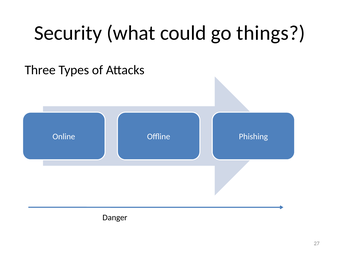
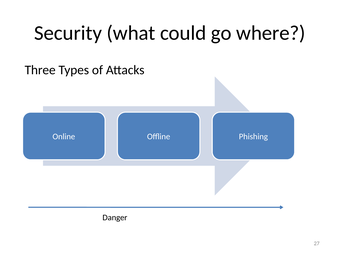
things: things -> where (271, 33)
